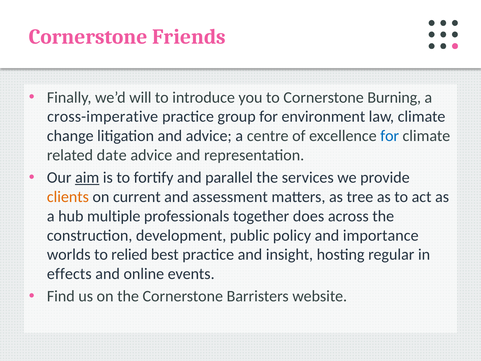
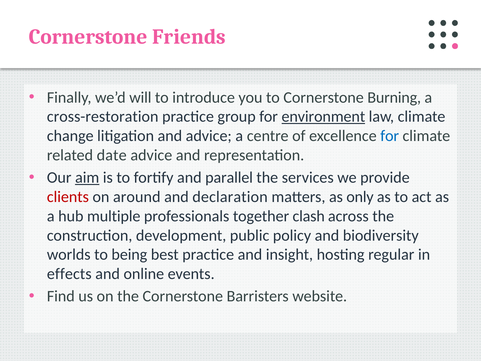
cross-imperative: cross-imperative -> cross-restoration (103, 117)
environment underline: none -> present (323, 117)
clients colour: orange -> red (68, 197)
current: current -> around (137, 197)
assessment: assessment -> declaration (230, 197)
tree: tree -> only (360, 197)
does: does -> clash (309, 216)
importance: importance -> biodiversity (381, 235)
relied: relied -> being (129, 254)
